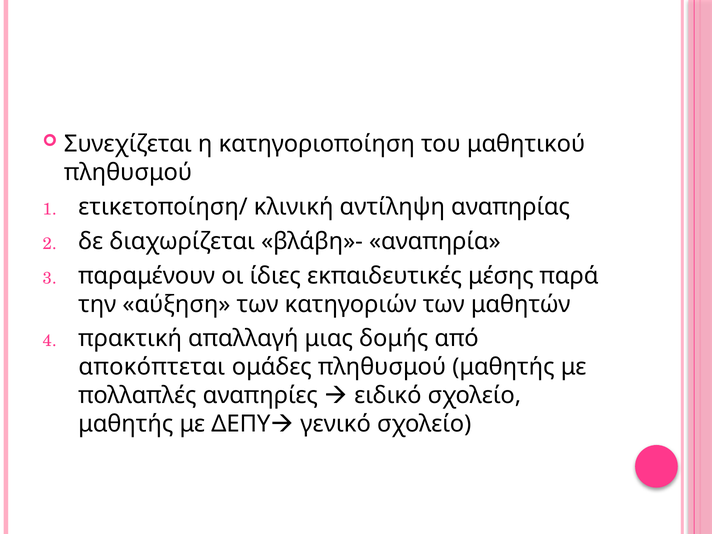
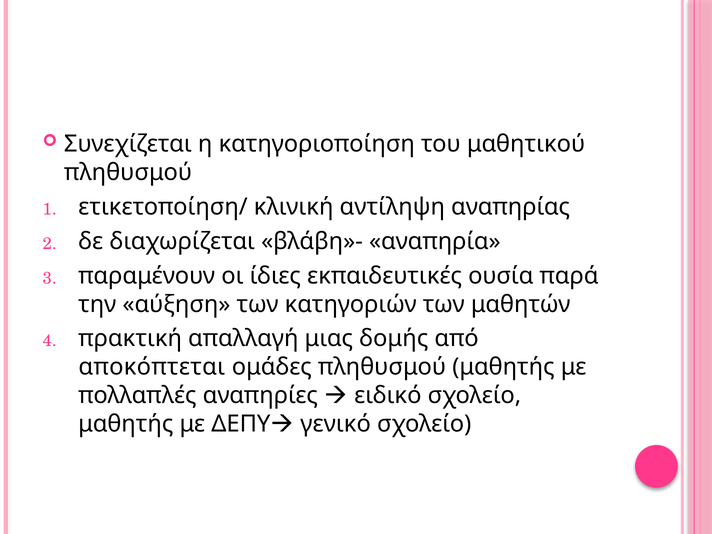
μέσης: μέσης -> ουσία (501, 276)
